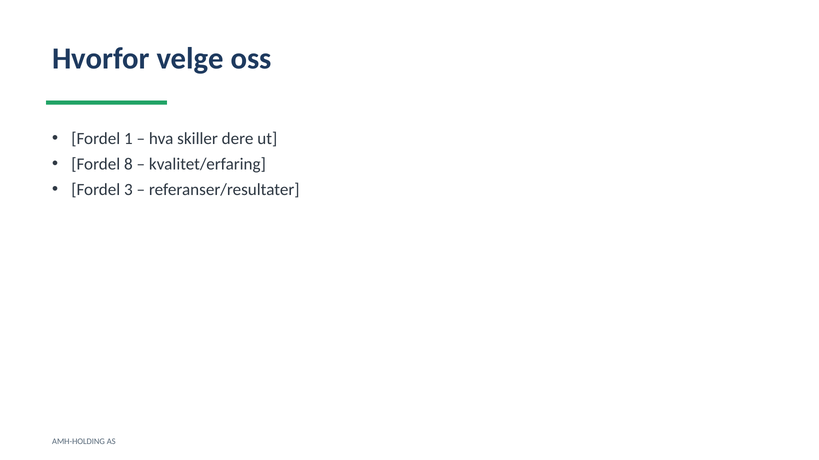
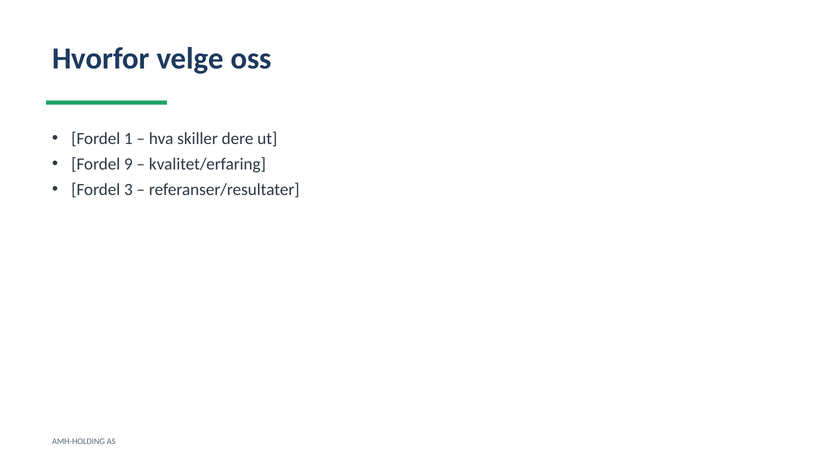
8: 8 -> 9 (128, 164)
